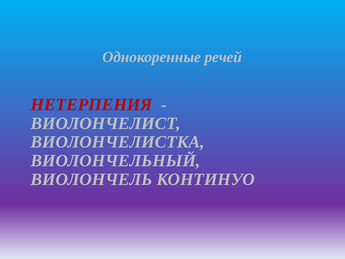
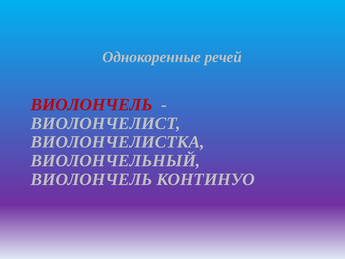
НЕТЕРПЕНИЯ: НЕТЕРПЕНИЯ -> ВИOЛOНЧEЛЬ (92, 105)
